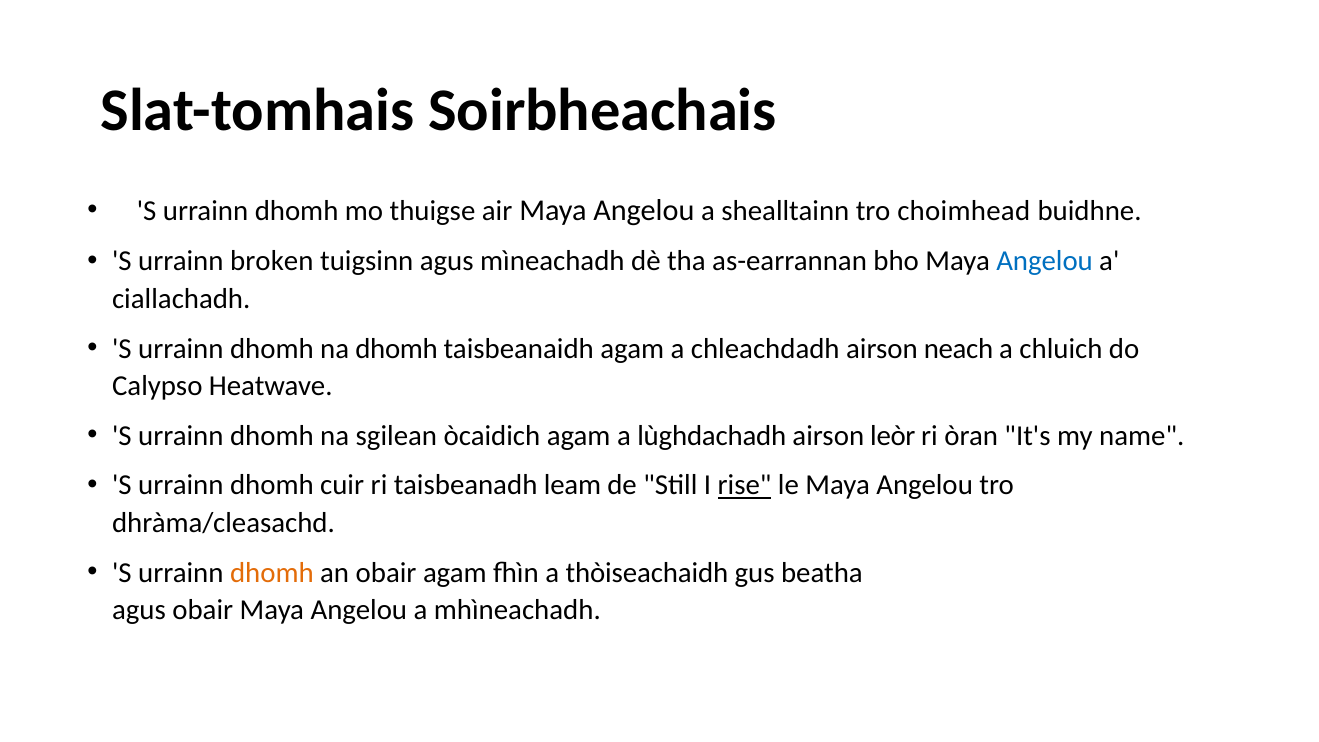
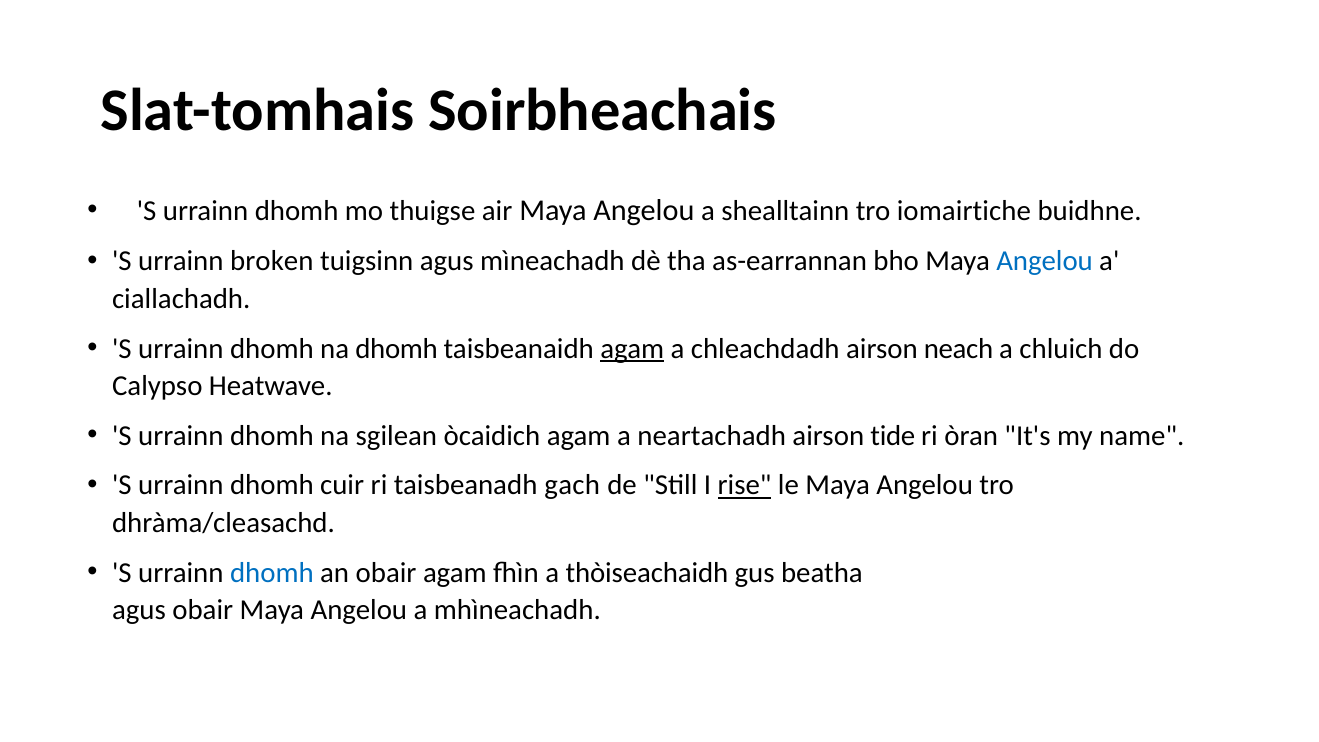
choimhead: choimhead -> iomairtiche (964, 211)
agam underline: none -> present (632, 349)
lùghdachadh: lùghdachadh -> neartachadh (712, 436)
leòr: leòr -> tide (893, 436)
leam: leam -> gach (572, 485)
dhomh colour: orange -> blue (272, 573)
